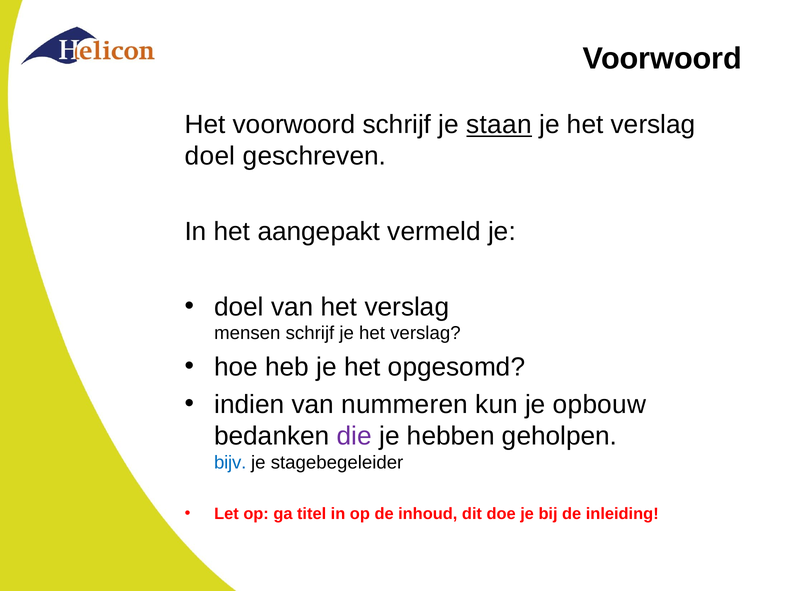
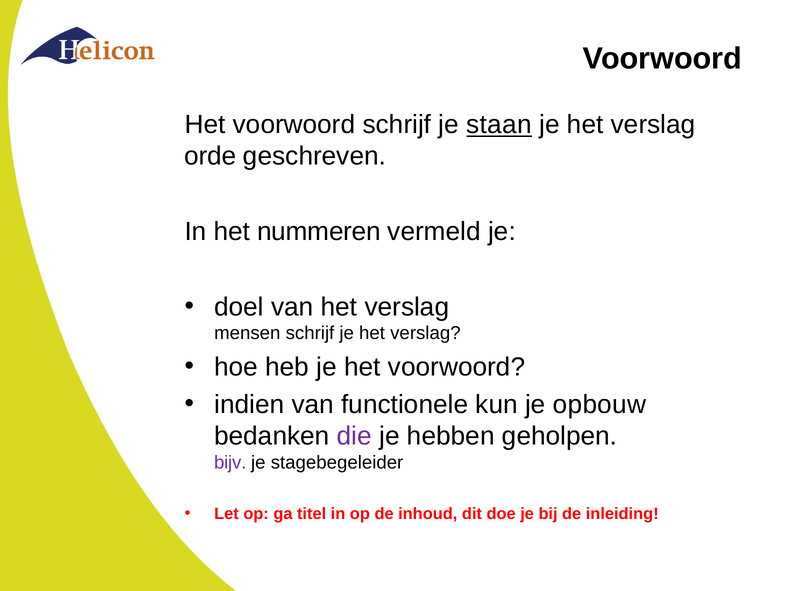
doel: doel -> orde (210, 156)
aangepakt: aangepakt -> nummeren (319, 232)
je het opgesomd: opgesomd -> voorwoord (457, 367)
nummeren: nummeren -> functionele (405, 405)
bijv colour: blue -> purple (230, 462)
